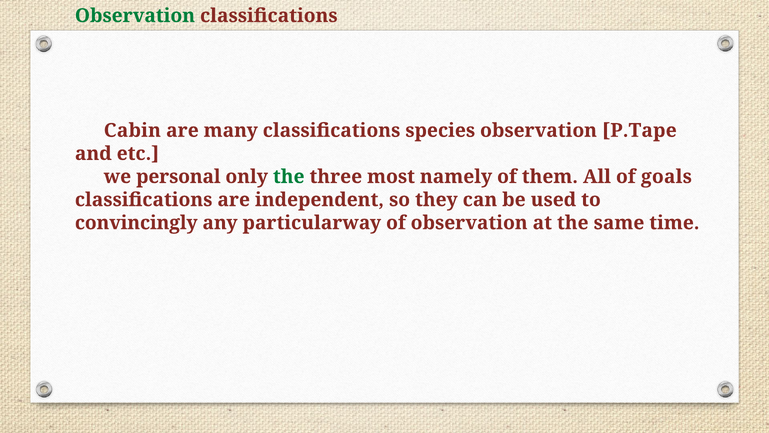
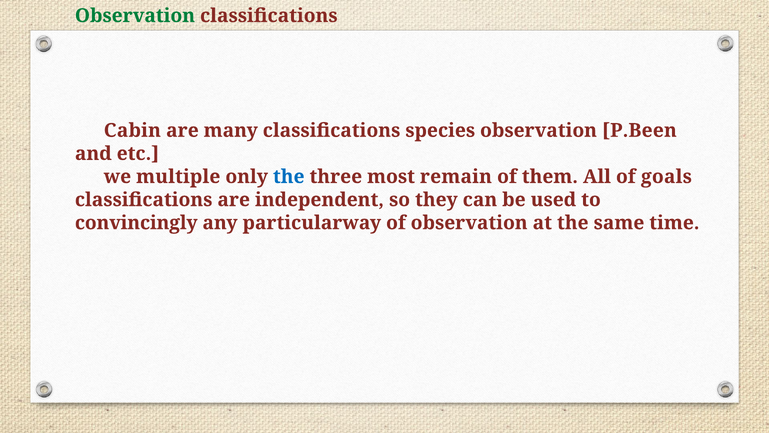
P.Tape: P.Tape -> P.Been (639, 130)
personal: personal -> multiple (178, 177)
the colour: green -> blue (289, 177)
namely: namely -> remain (456, 177)
